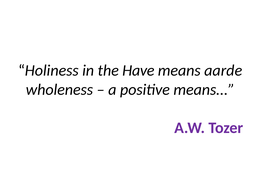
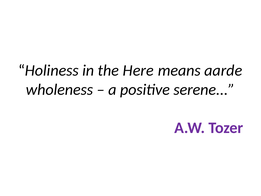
Have: Have -> Here (138, 70)
positive means: means -> serene (204, 89)
